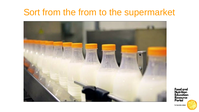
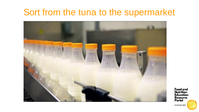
the from: from -> tuna (87, 12)
